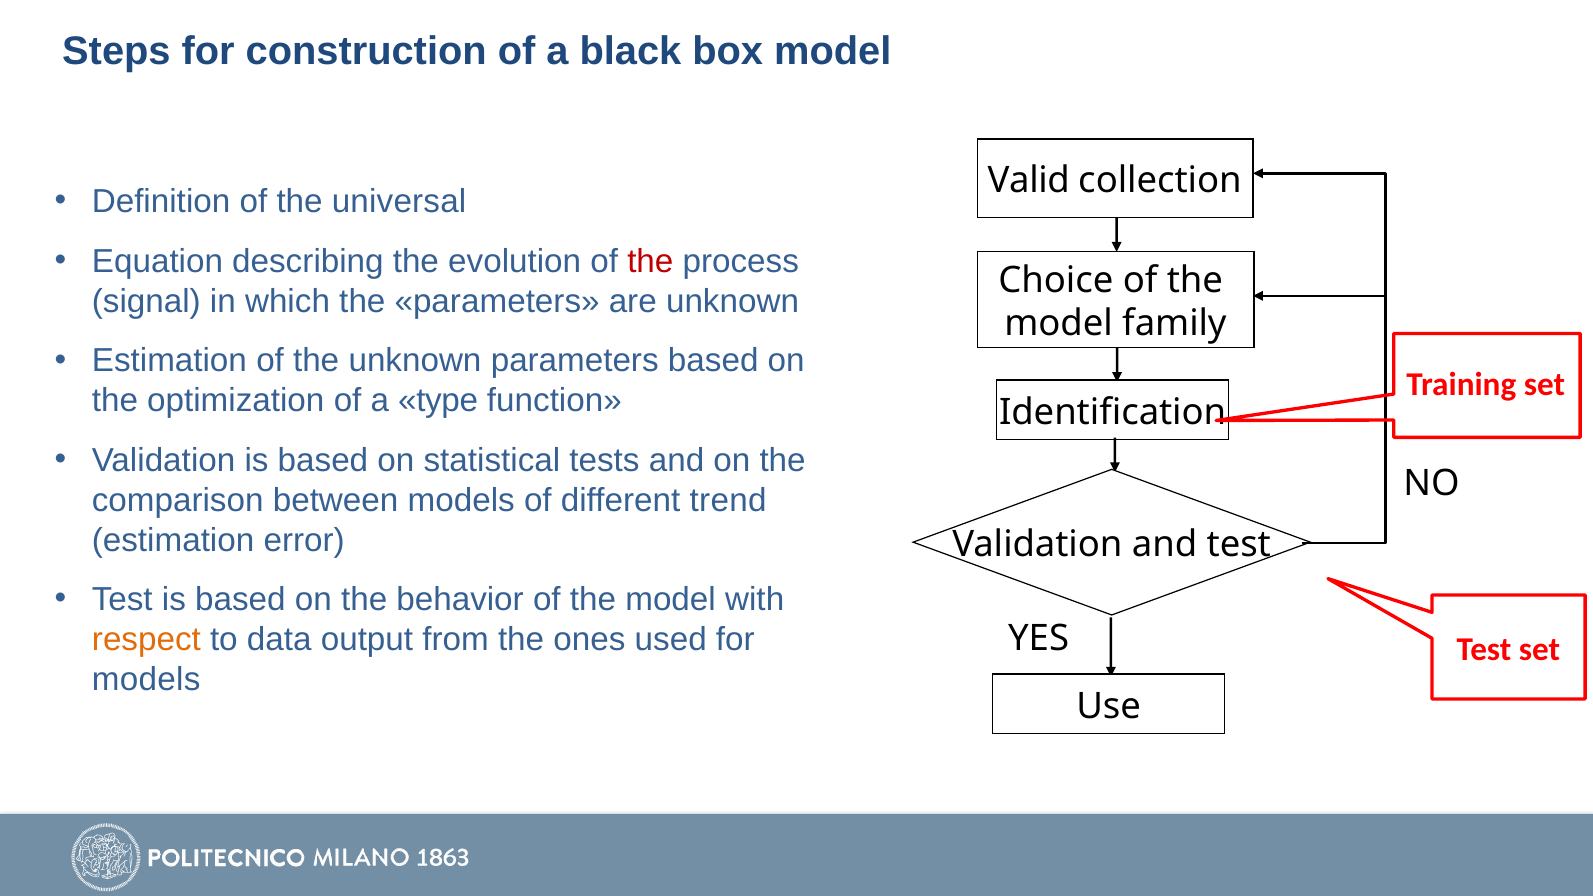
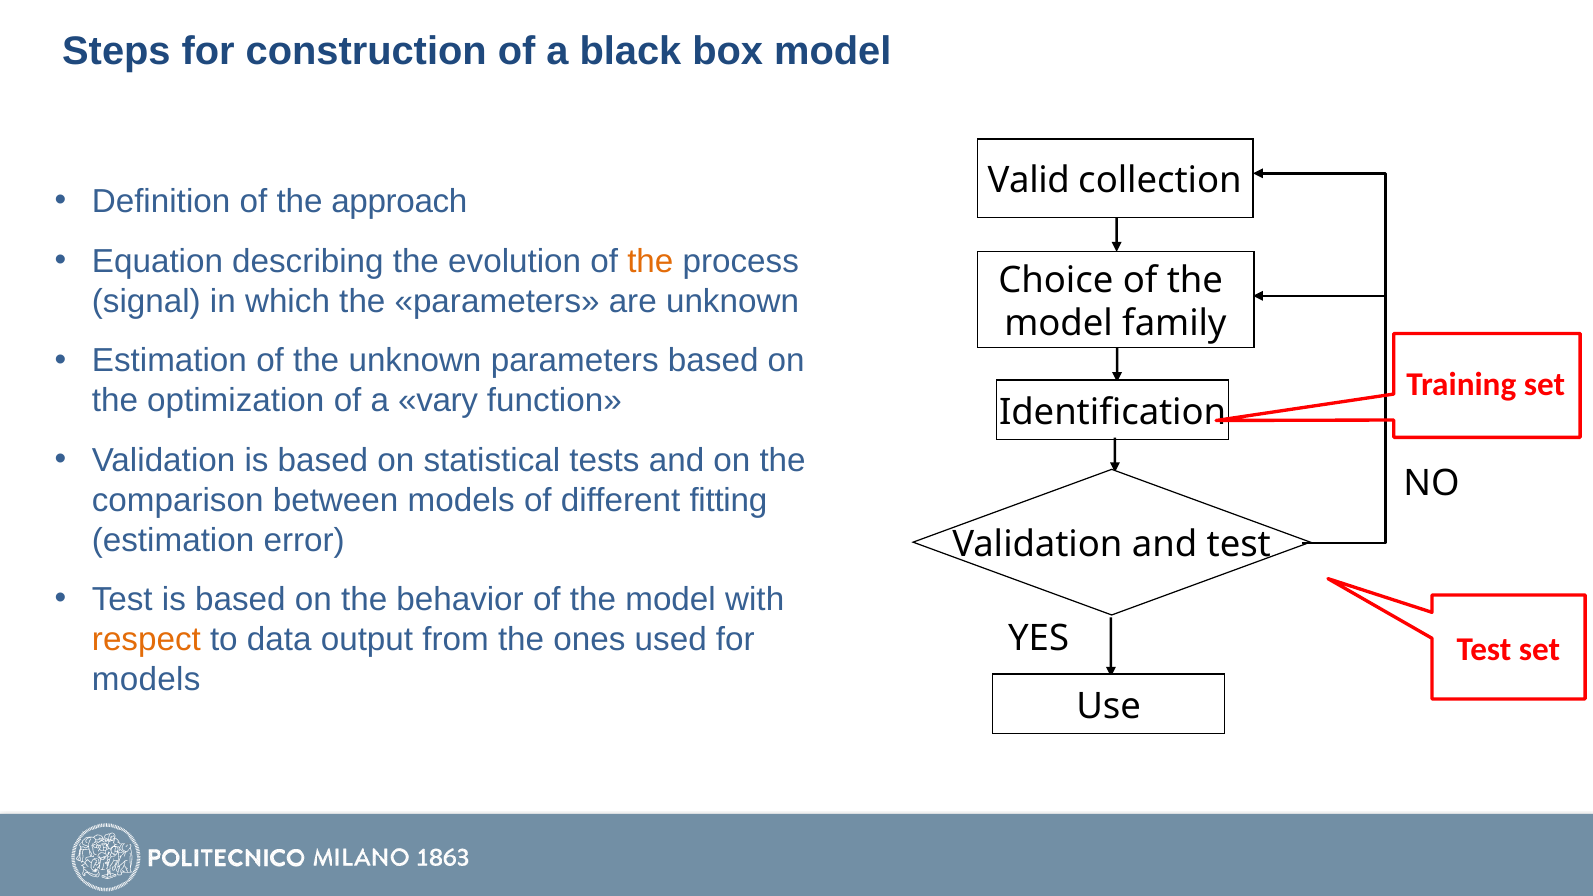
universal: universal -> approach (399, 202)
the colour: red -> orange (650, 261)
type: type -> vary (438, 401)
trend: trend -> fitting (728, 500)
